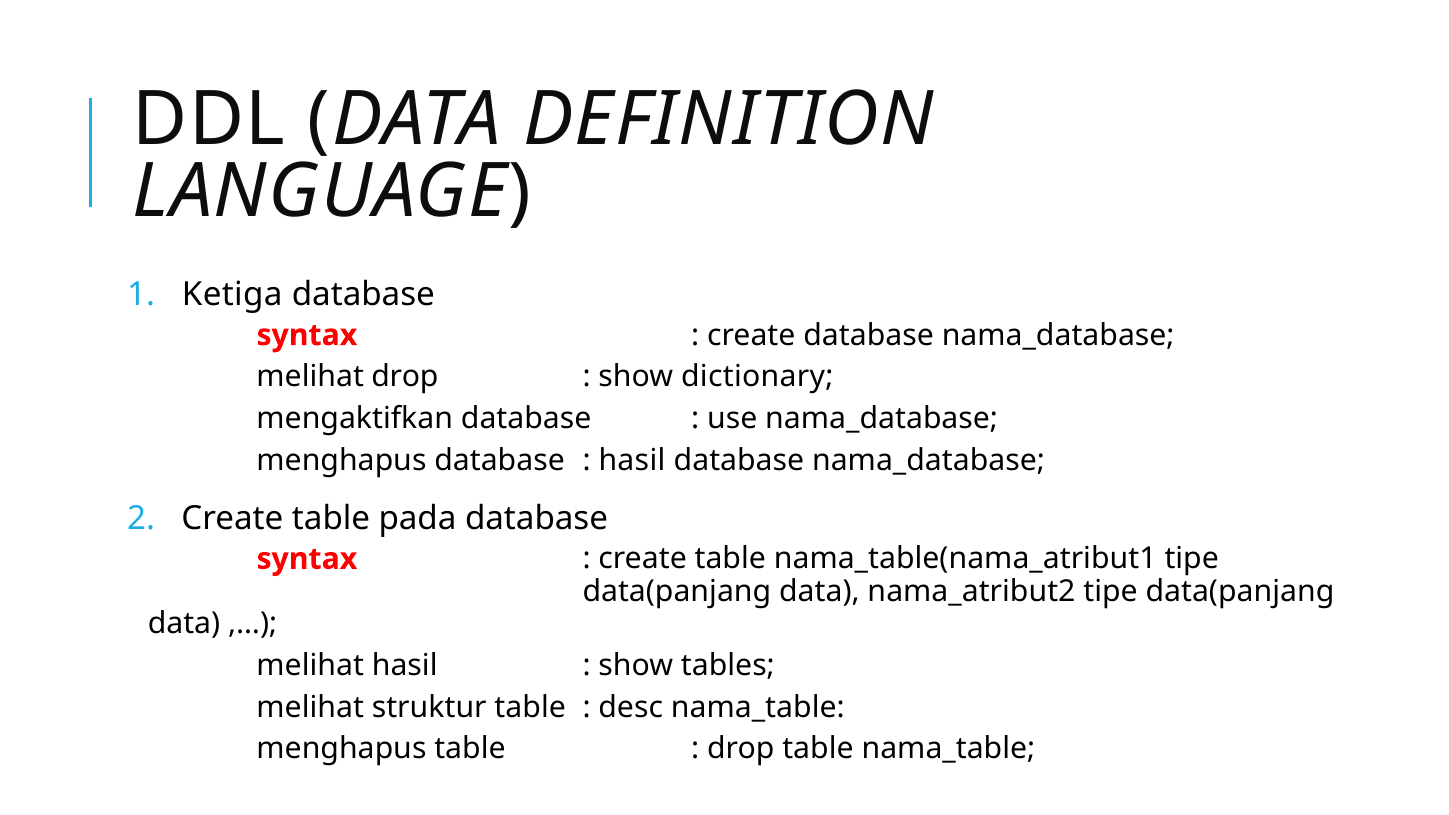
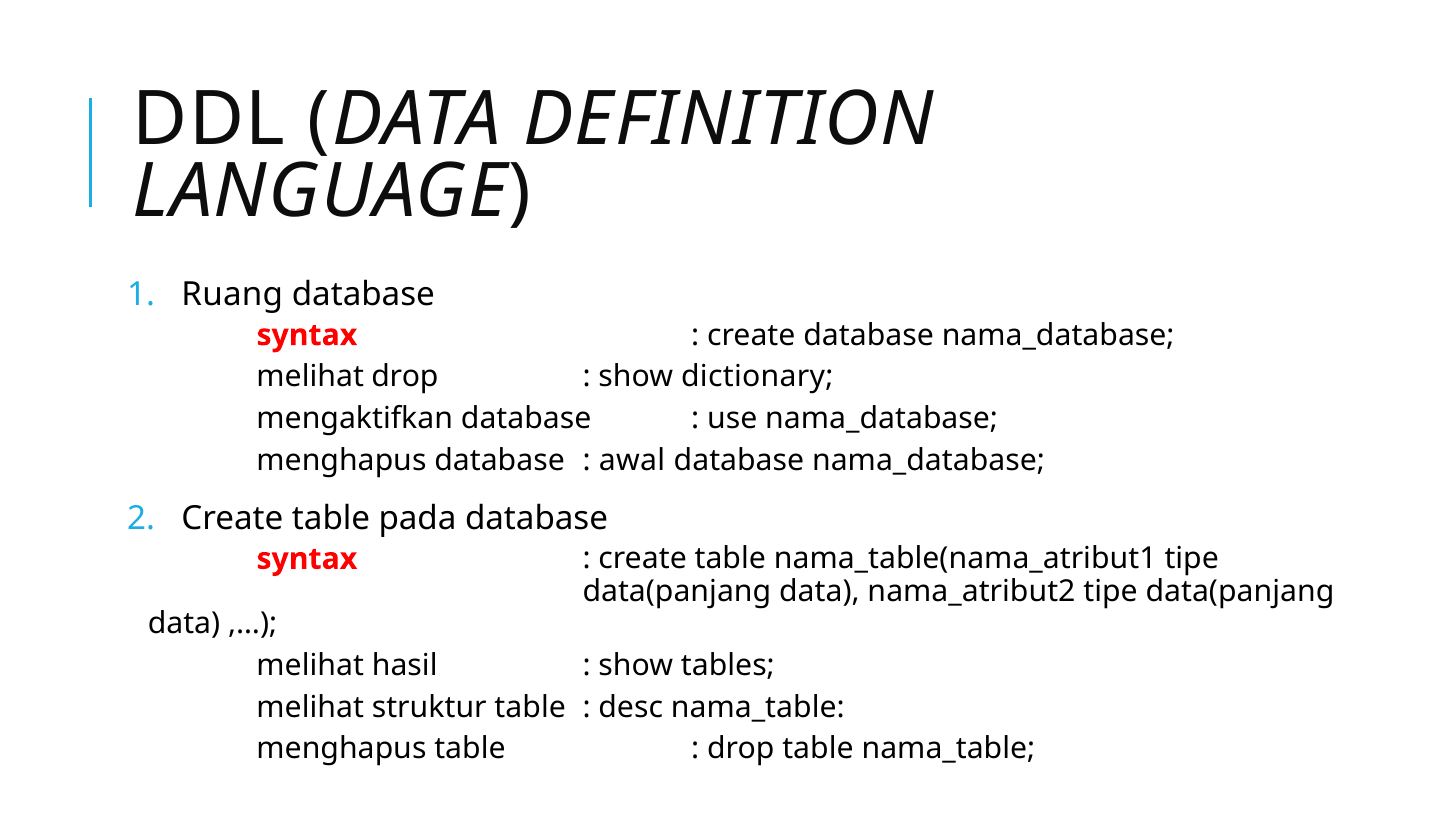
Ketiga: Ketiga -> Ruang (232, 295)
hasil: hasil -> awal (632, 460)
